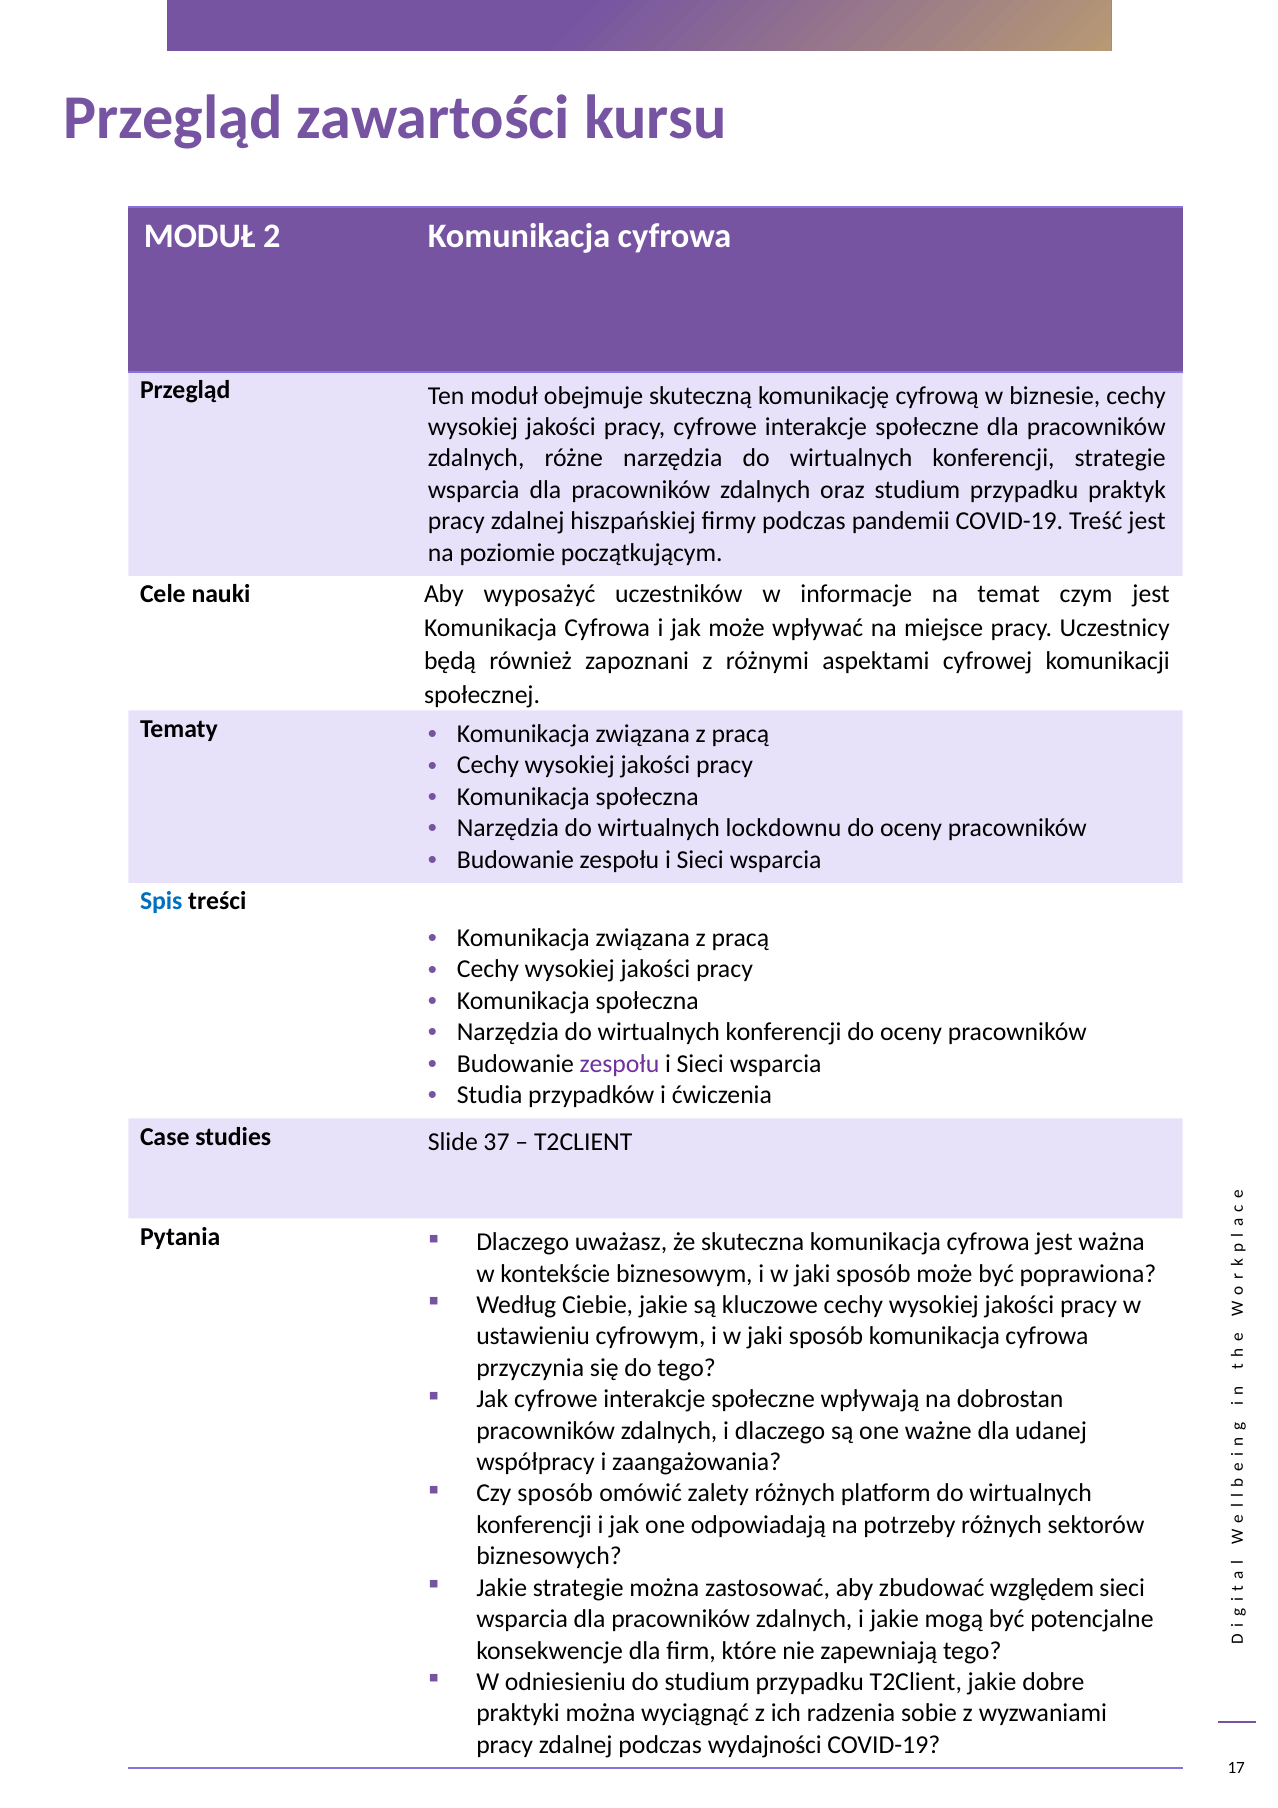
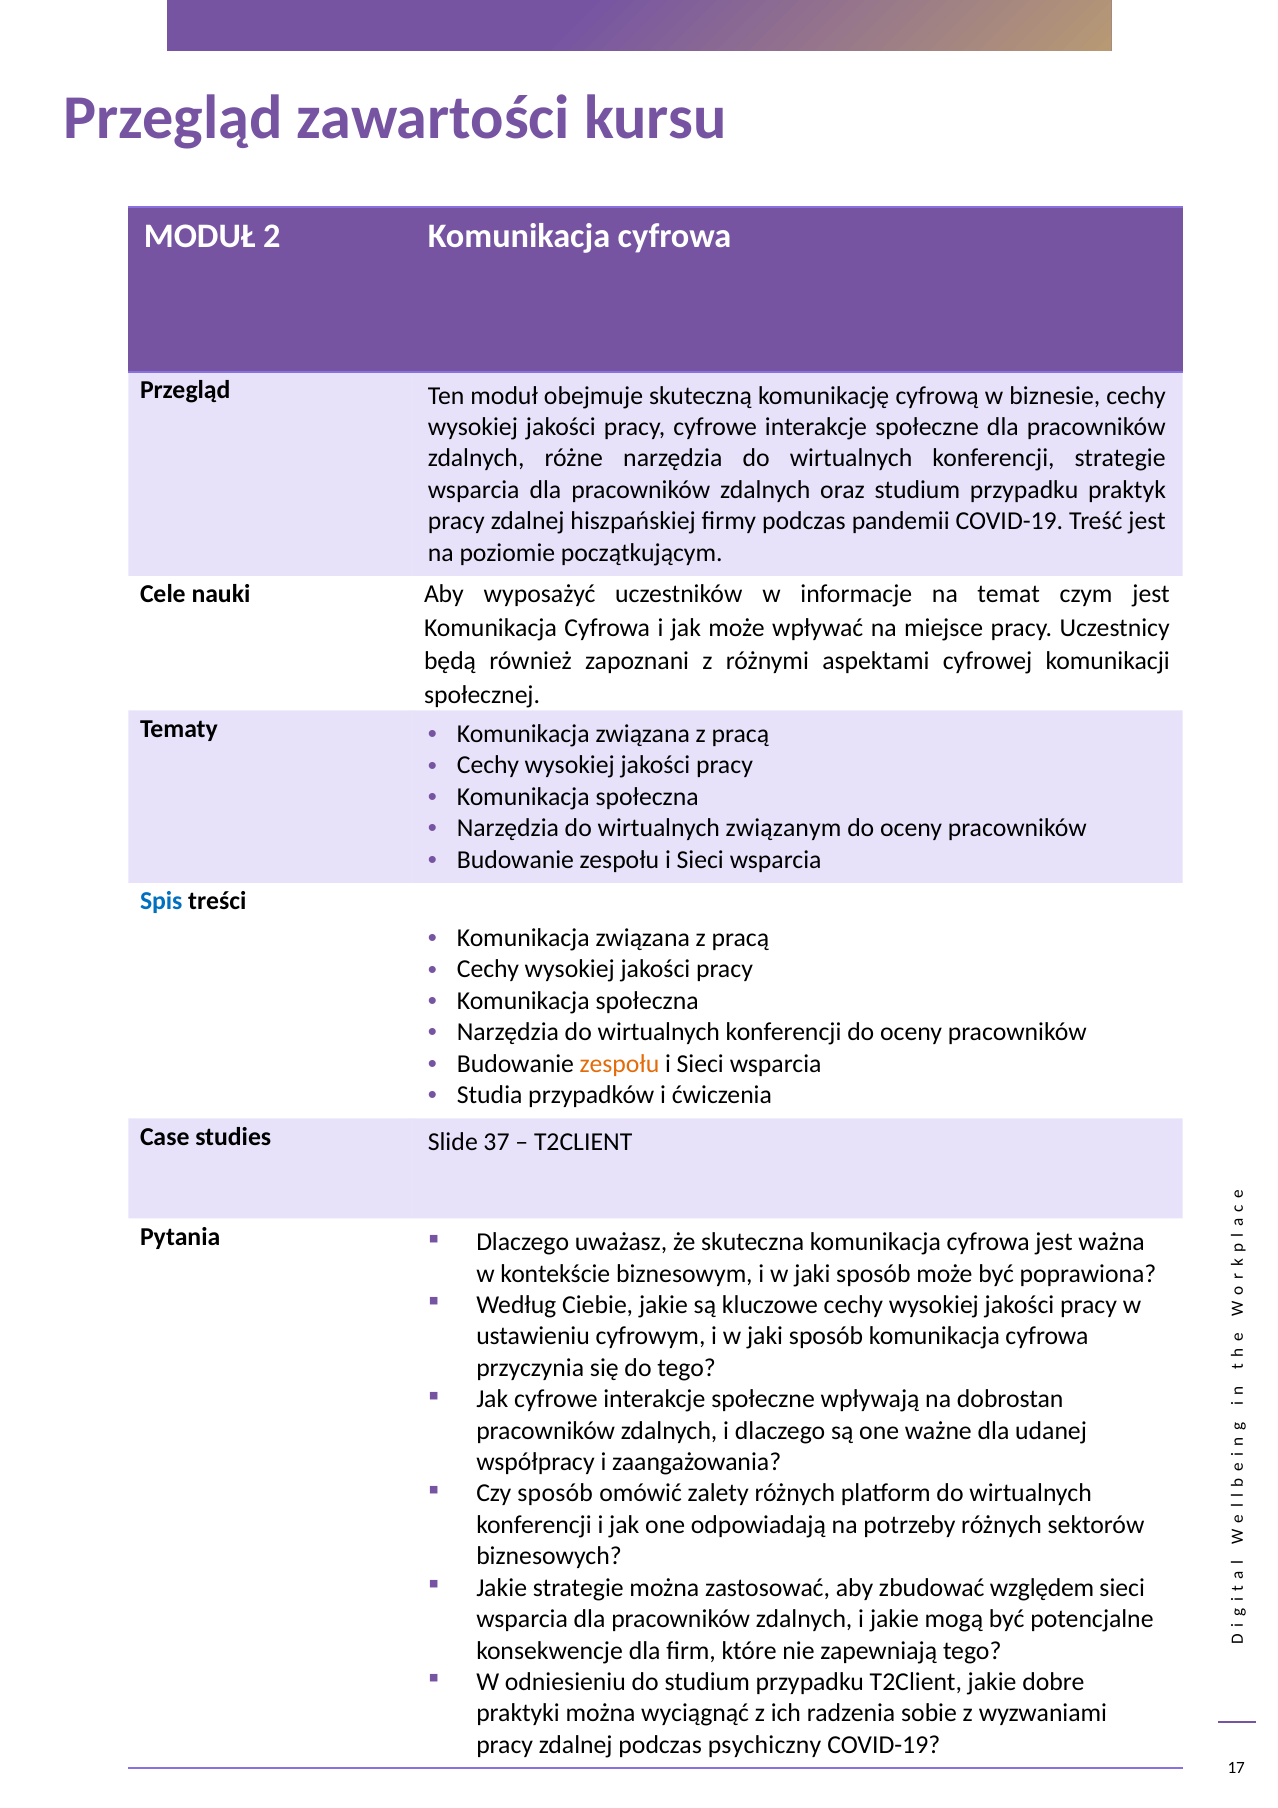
lockdownu: lockdownu -> związanym (784, 828)
zespołu colour: purple -> orange (619, 1063)
wydajności: wydajności -> psychiczny (765, 1744)
